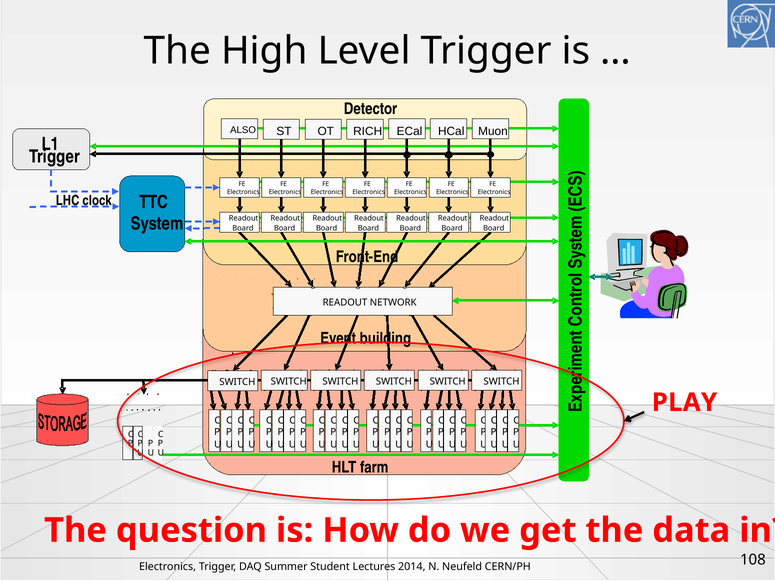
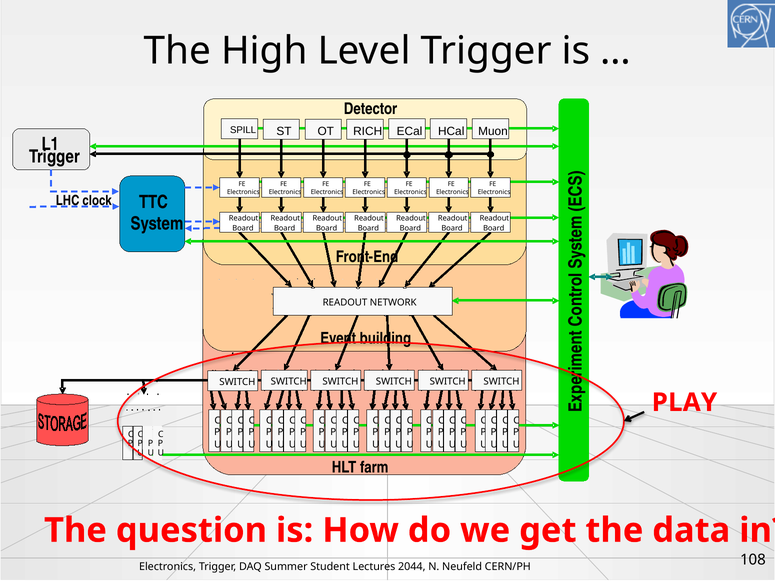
ALSO: ALSO -> SPILL (243, 130)
2014: 2014 -> 2044 (412, 567)
